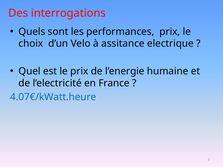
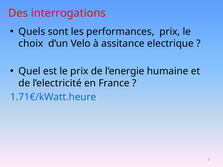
4.07€/kWatt.heure: 4.07€/kWatt.heure -> 1.71€/kWatt.heure (53, 97)
